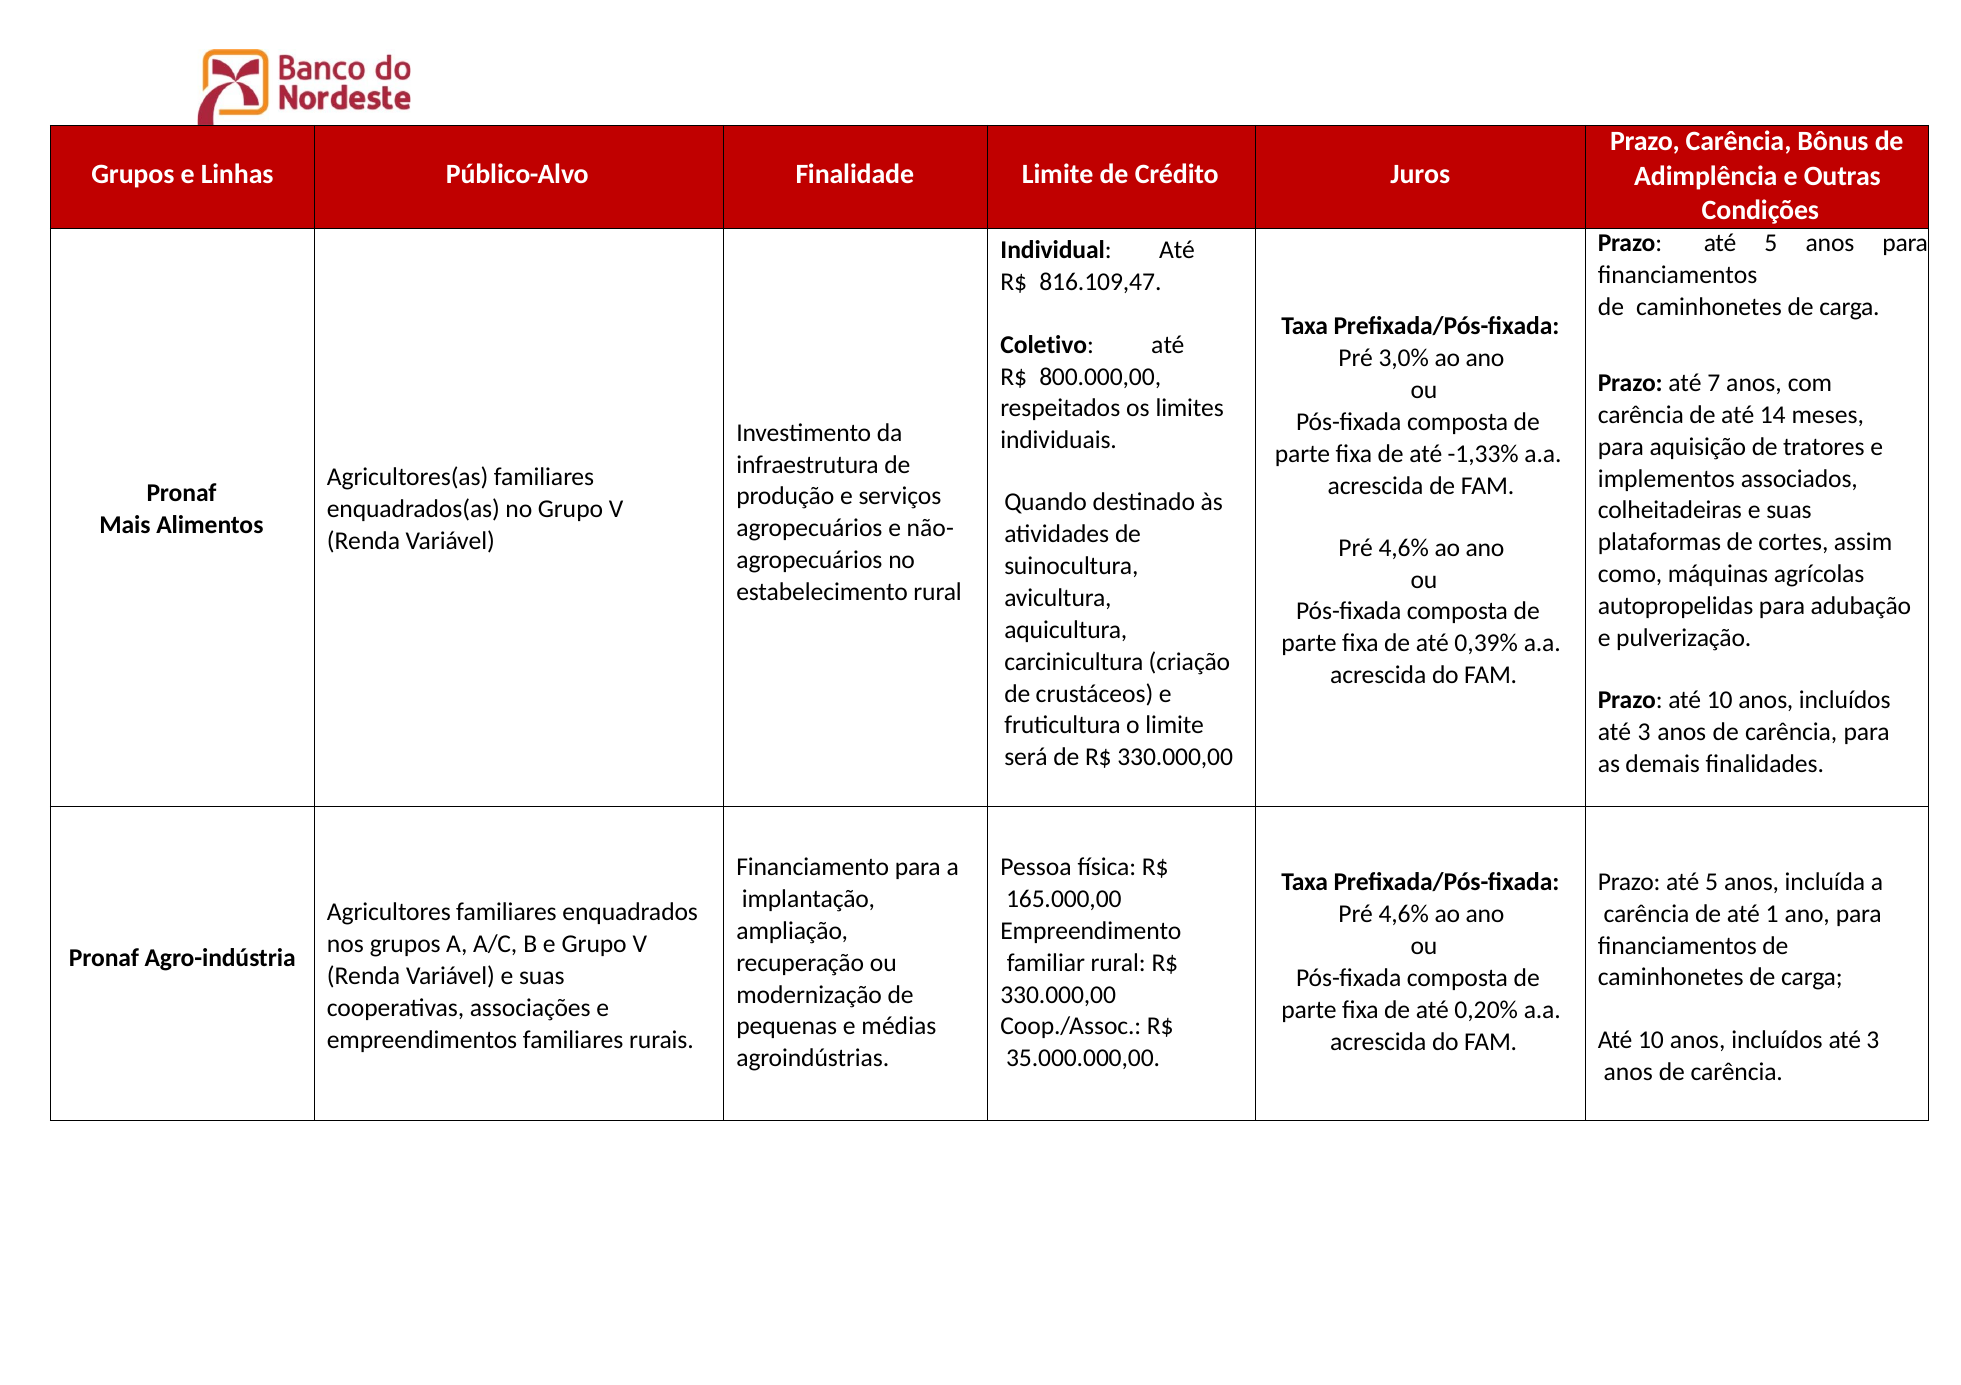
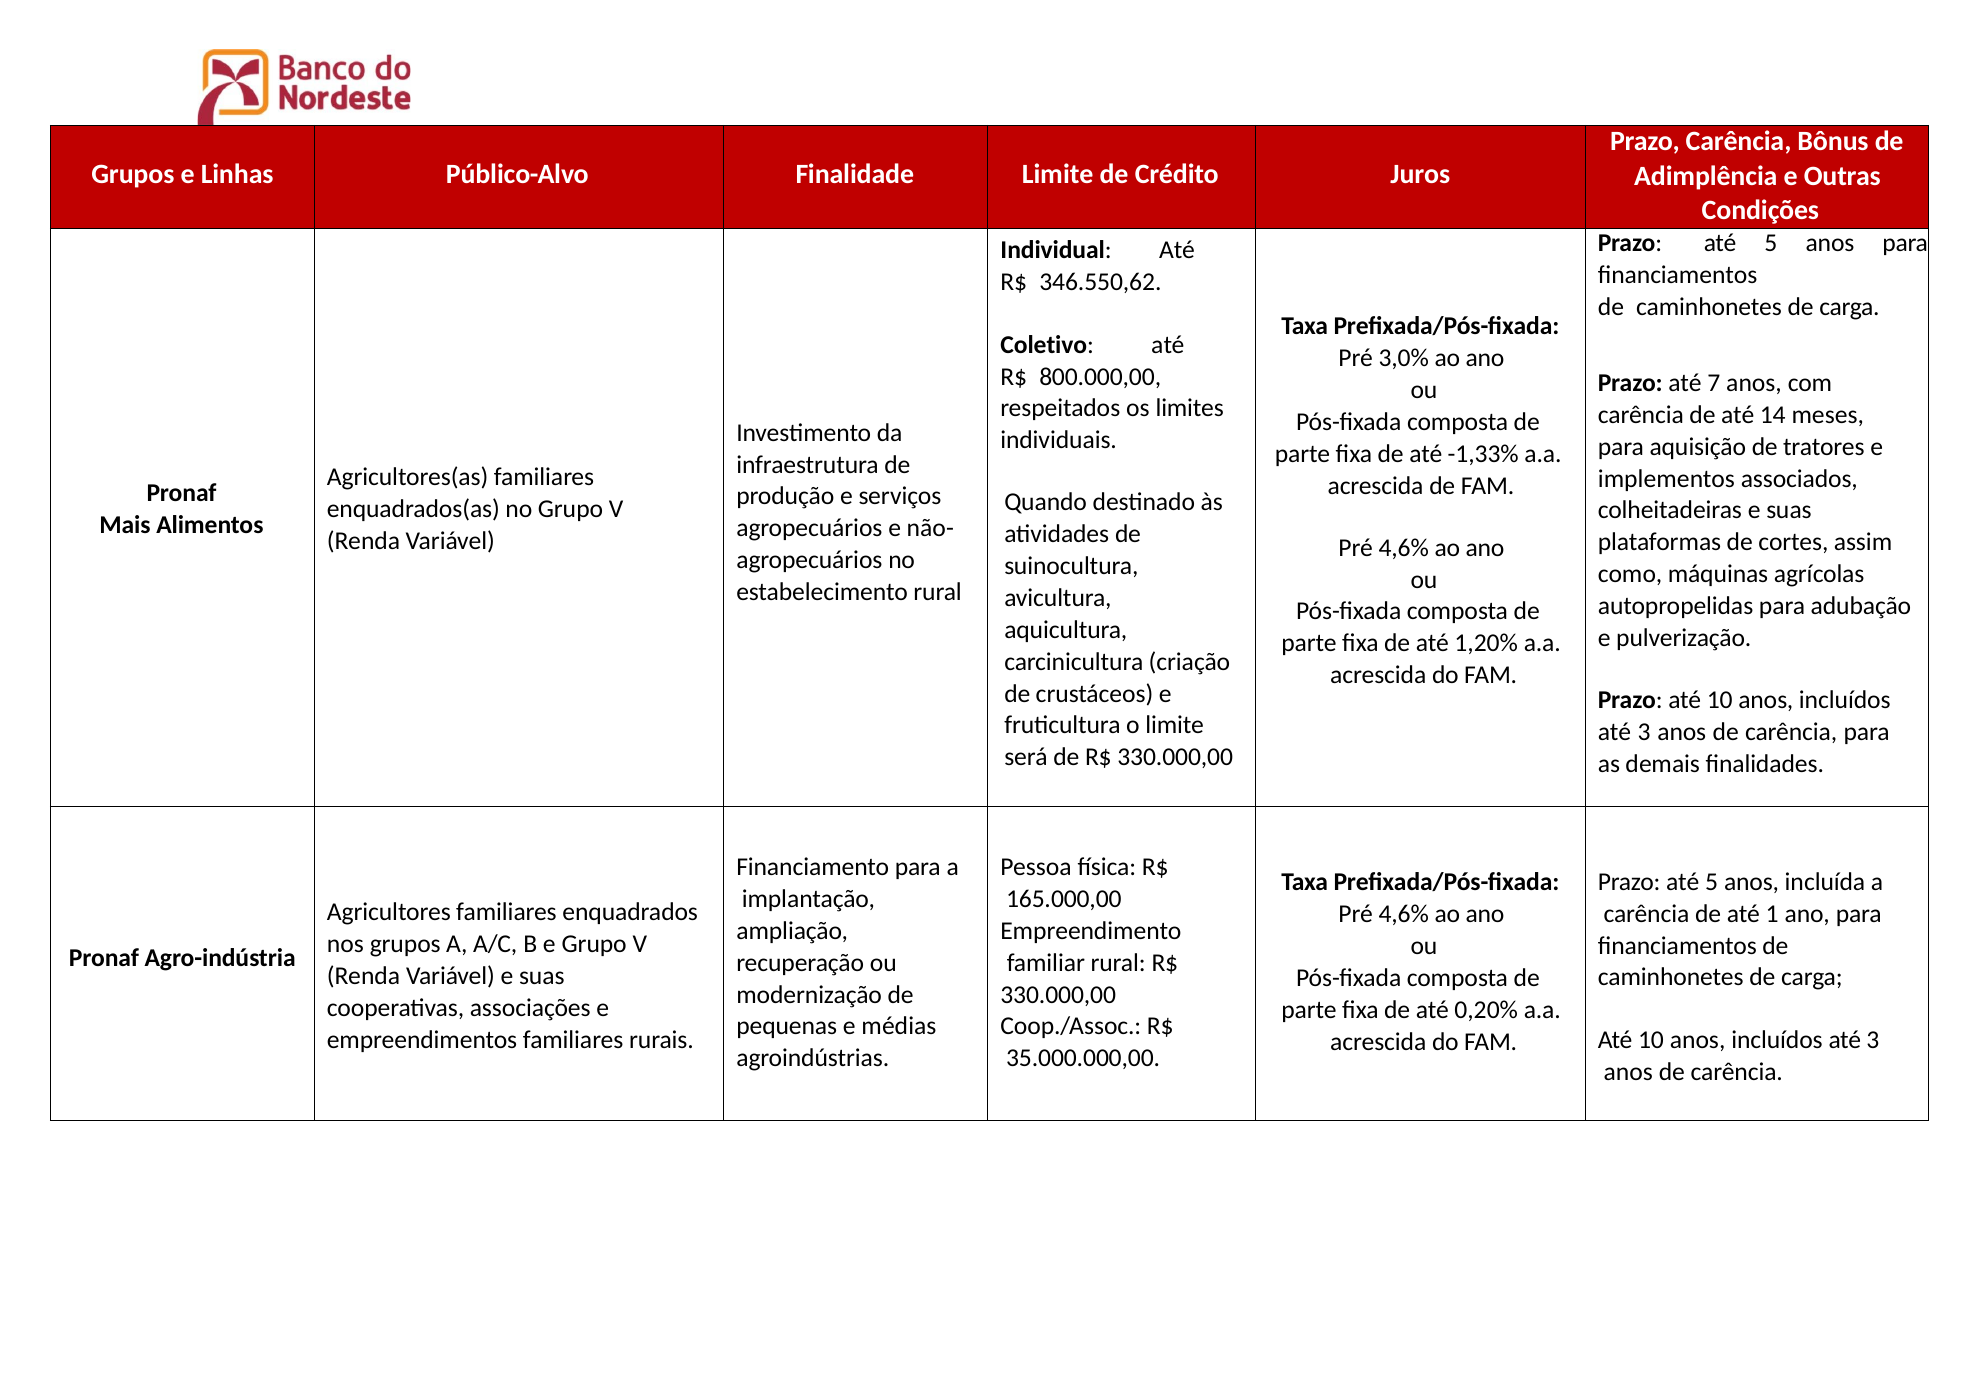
816.109,47: 816.109,47 -> 346.550,62 (1100, 283)
0,39%: 0,39% -> 1,20% (1486, 644)
